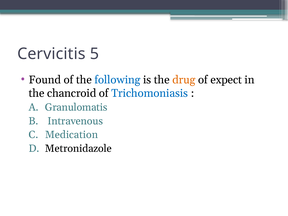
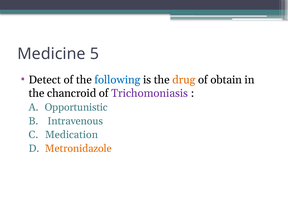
Cervicitis: Cervicitis -> Medicine (51, 54)
Found: Found -> Detect (45, 80)
expect: expect -> obtain (226, 80)
Trichomoniasis colour: blue -> purple (150, 93)
Granulomatis: Granulomatis -> Opportunistic (76, 107)
Metronidazole colour: black -> orange (78, 148)
